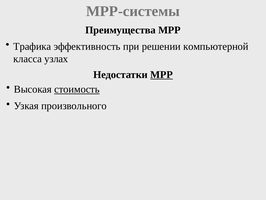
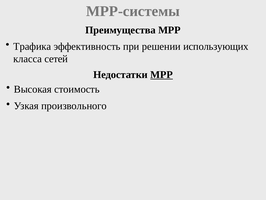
компьютерной: компьютерной -> использующих (216, 46)
узлах: узлах -> сетей (56, 59)
стоимость underline: present -> none (77, 89)
